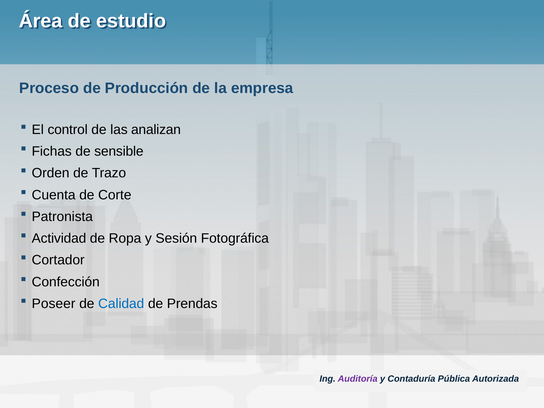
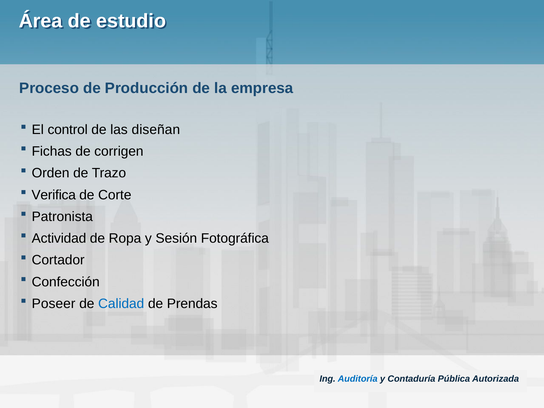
analizan: analizan -> diseñan (156, 130)
sensible: sensible -> corrigen (119, 151)
Cuenta: Cuenta -> Verifica (54, 195)
Auditoría colour: purple -> blue (358, 379)
